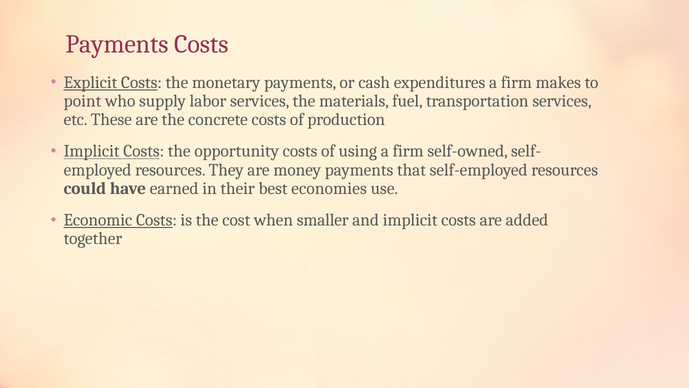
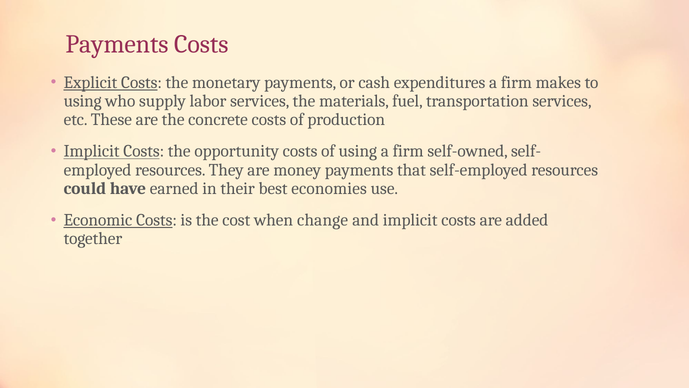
point: point -> using (83, 101)
smaller: smaller -> change (323, 220)
